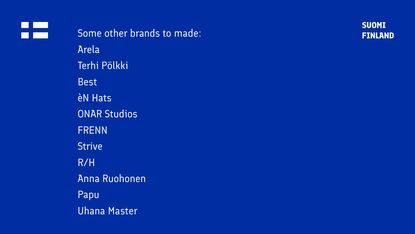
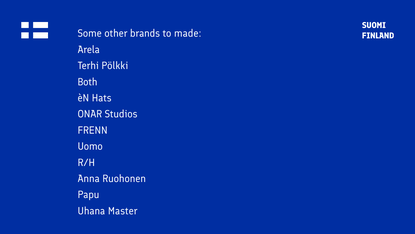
Best: Best -> Both (87, 82)
Strive: Strive -> Uomo (90, 146)
